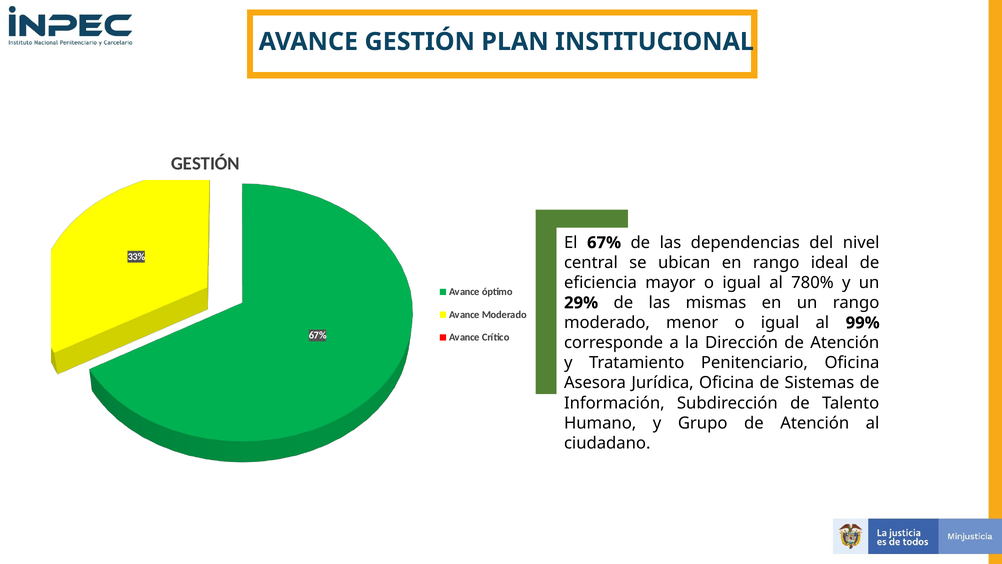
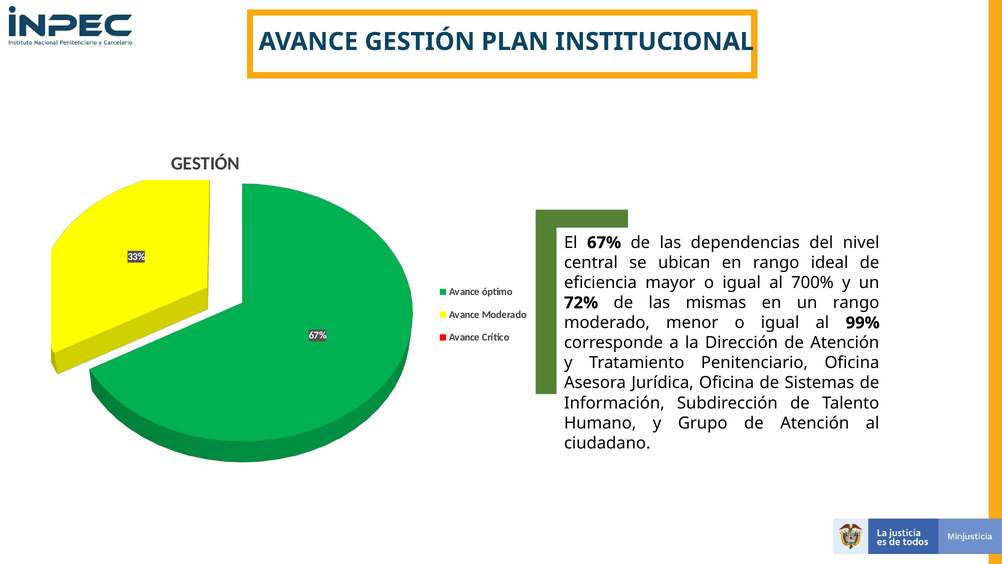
780%: 780% -> 700% (812, 283)
29%: 29% -> 72% (581, 303)
